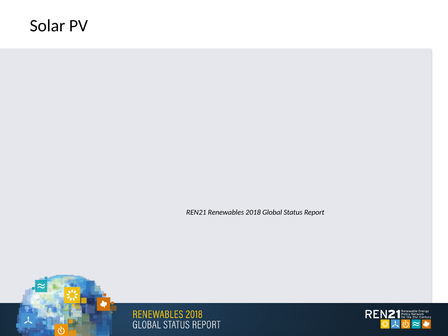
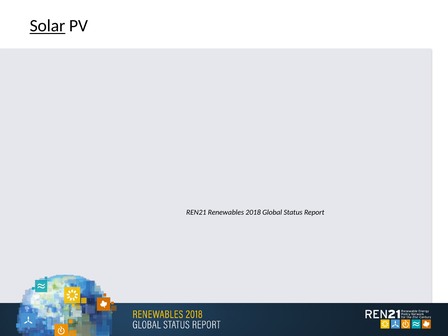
Solar underline: none -> present (47, 26)
